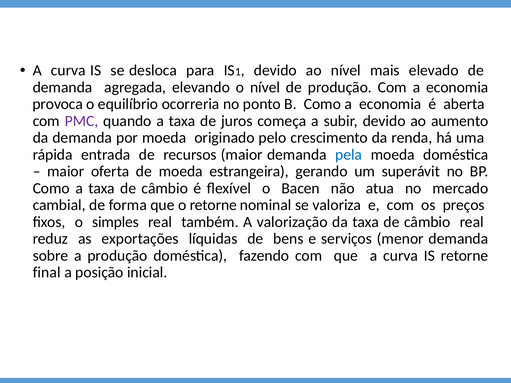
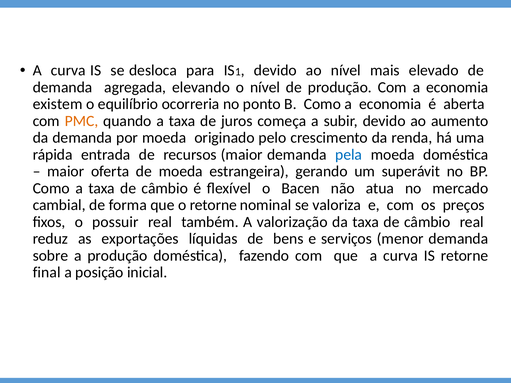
provoca: provoca -> existem (58, 104)
PMC colour: purple -> orange (81, 121)
simples: simples -> possuir (115, 222)
